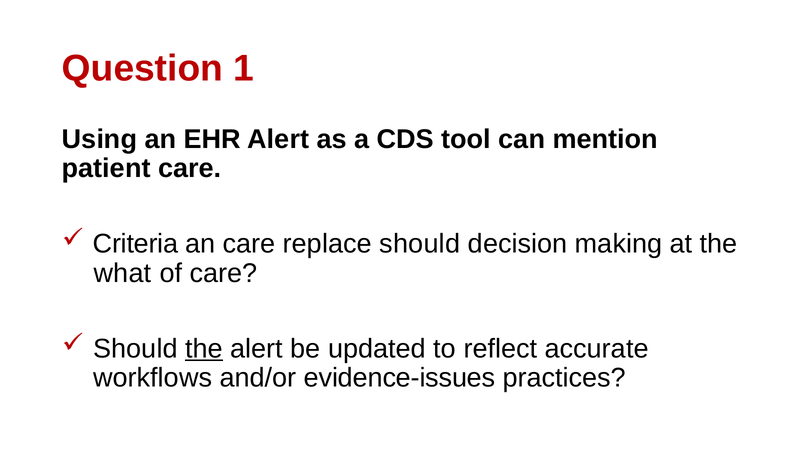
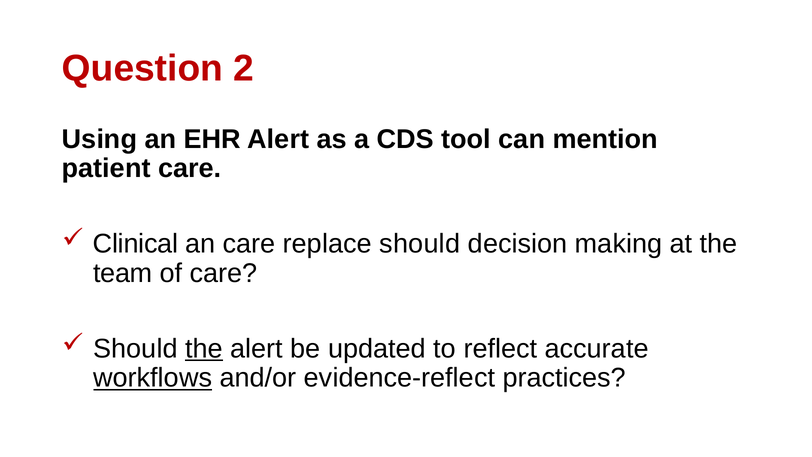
1: 1 -> 2 (244, 68)
Criteria: Criteria -> Clinical (136, 244)
what: what -> team (123, 273)
workflows underline: none -> present (153, 378)
evidence-issues: evidence-issues -> evidence-reflect (399, 378)
